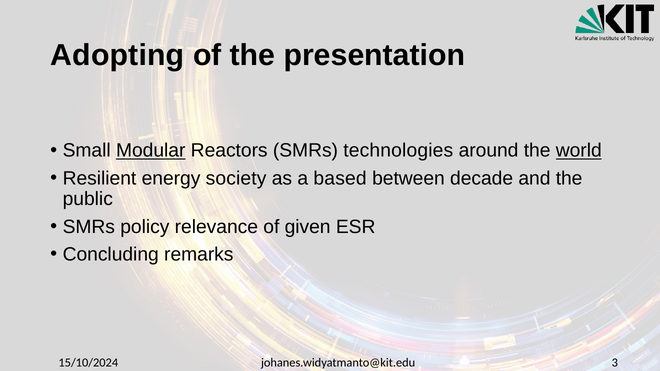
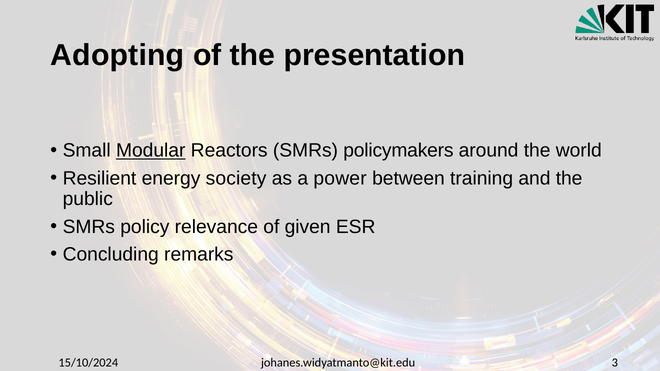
technologies: technologies -> policymakers (398, 151)
world underline: present -> none (579, 151)
based: based -> power (340, 178)
decade: decade -> training (482, 178)
